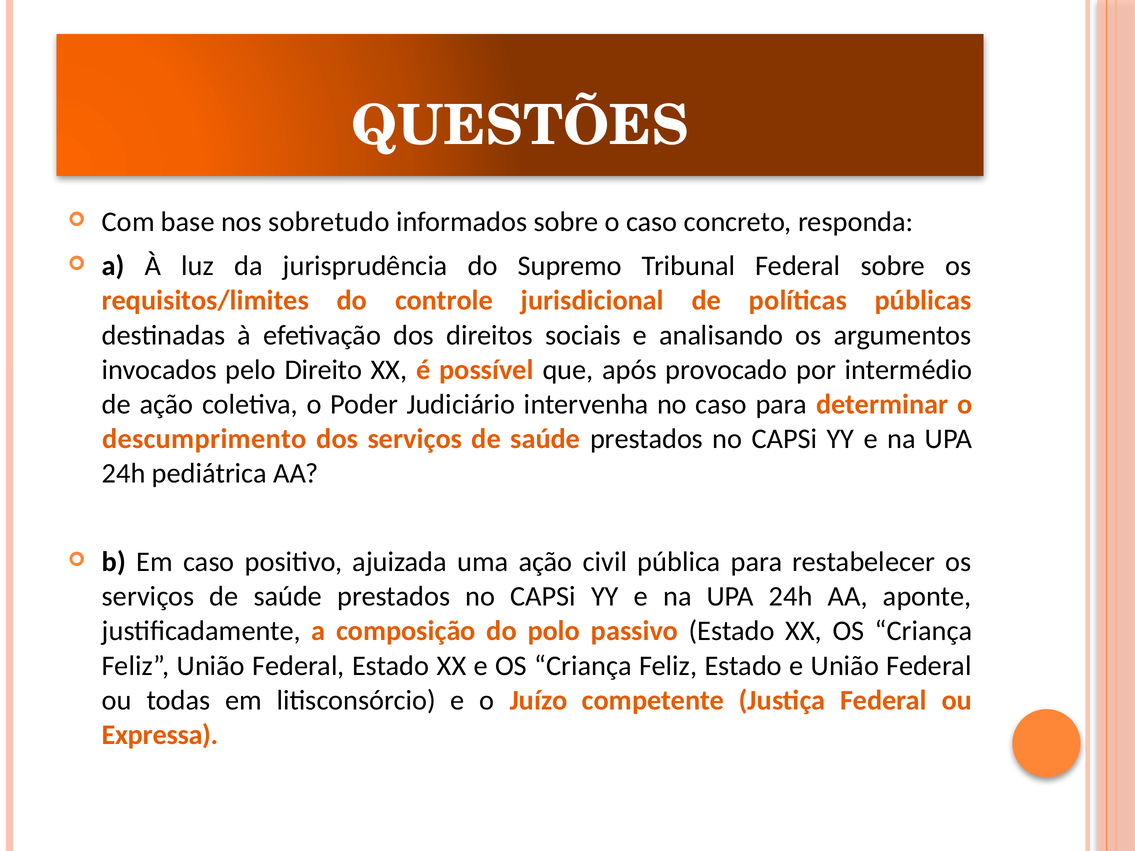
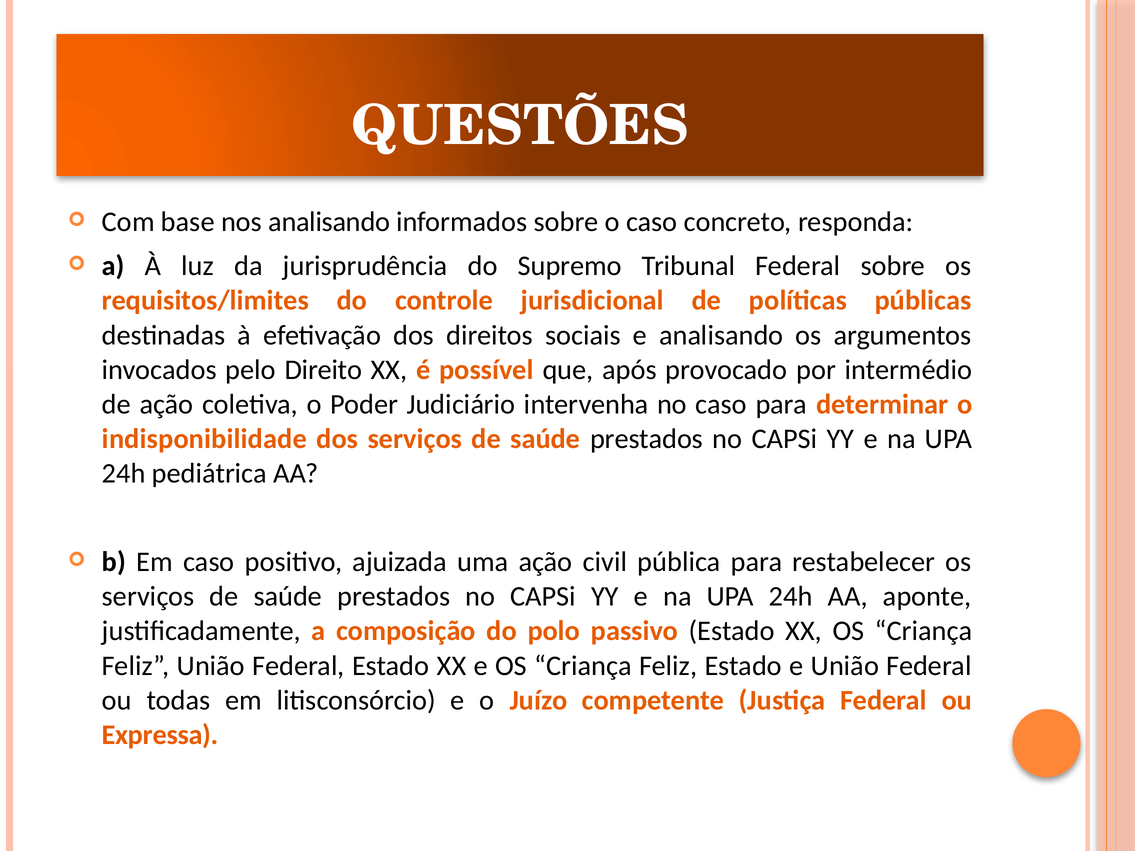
nos sobretudo: sobretudo -> analisando (329, 222)
descumprimento: descumprimento -> indisponibilidade (205, 439)
